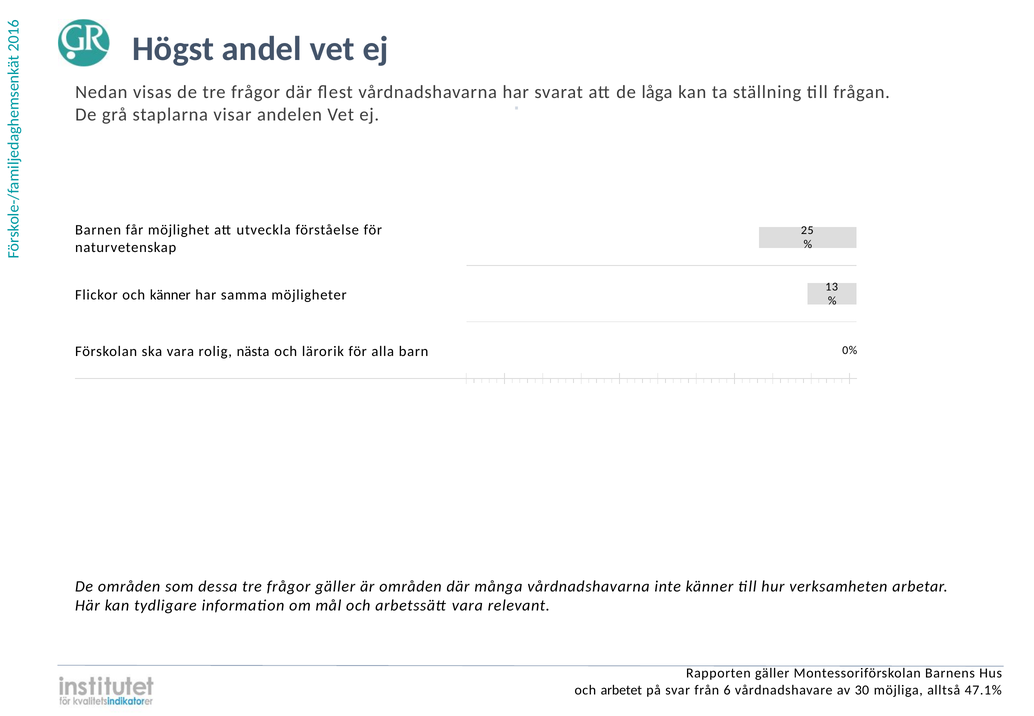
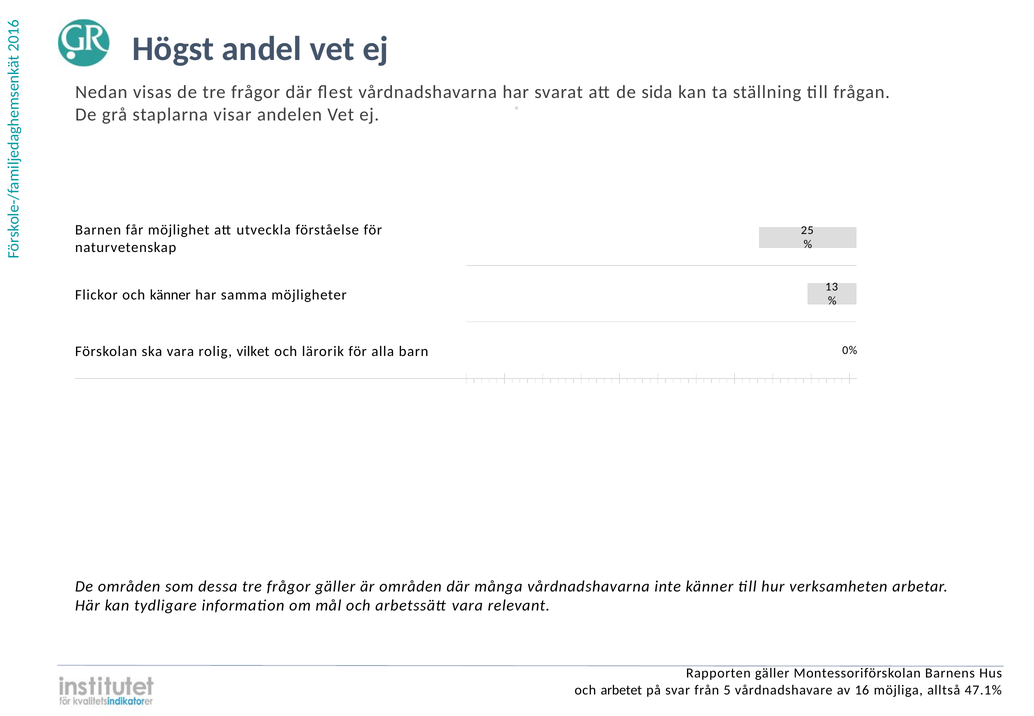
låga: låga -> sida (657, 92)
nästa: nästa -> vilket (253, 351)
från 6: 6 -> 5 (727, 690)
30: 30 -> 16 (862, 690)
